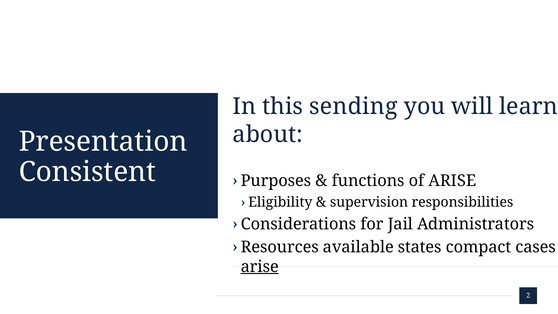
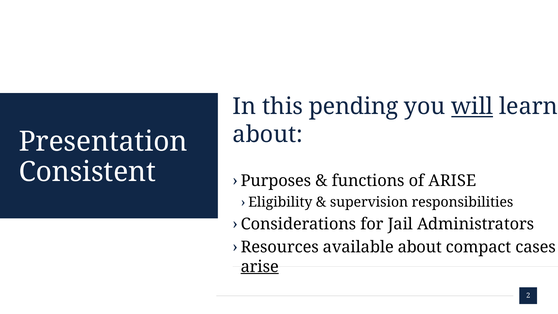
sending: sending -> pending (354, 107)
will underline: none -> present (472, 107)
available states: states -> about (420, 247)
